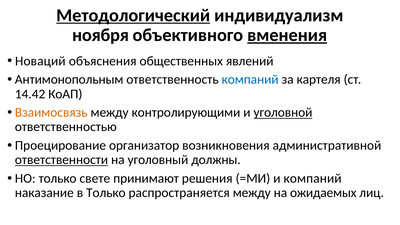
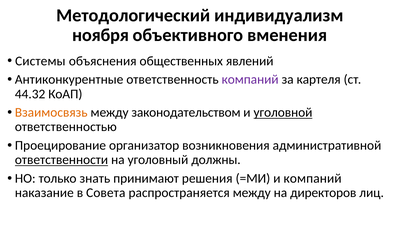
Методологический underline: present -> none (133, 15)
вменения underline: present -> none (287, 35)
Новаций: Новаций -> Системы (40, 61)
Антимонопольным: Антимонопольным -> Антиконкурентные (69, 80)
компаний colour: blue -> purple (250, 80)
14.42: 14.42 -> 44.32 (30, 94)
контролирующими: контролирующими -> законодательством (186, 113)
свете: свете -> знать (95, 178)
в Только: Только -> Совета (106, 193)
ожидаемых: ожидаемых -> директоров (323, 193)
